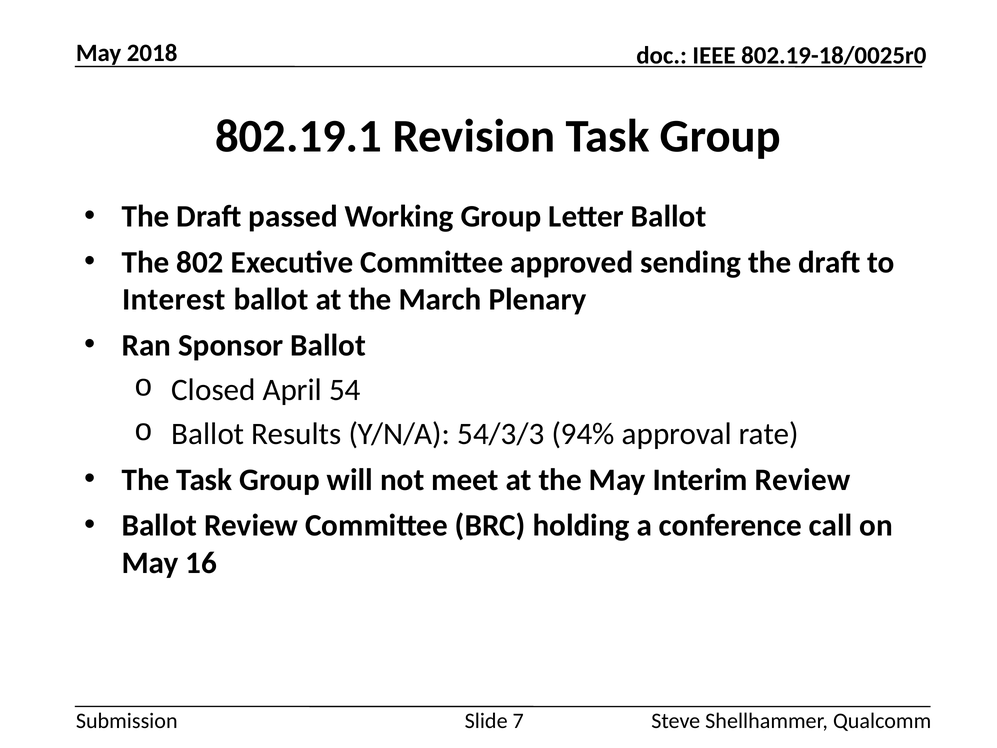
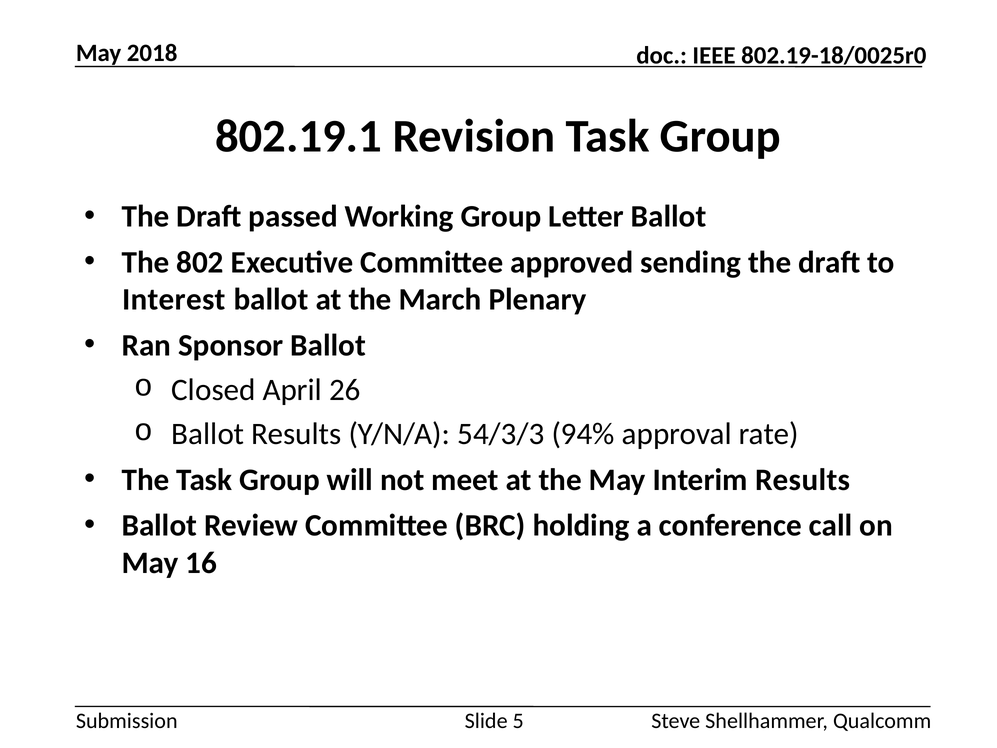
54: 54 -> 26 (345, 390)
Interim Review: Review -> Results (803, 480)
7: 7 -> 5 (518, 721)
